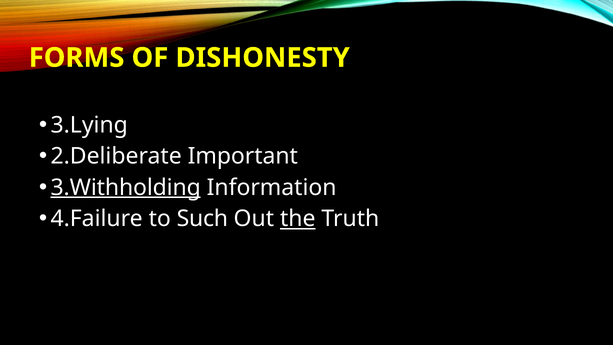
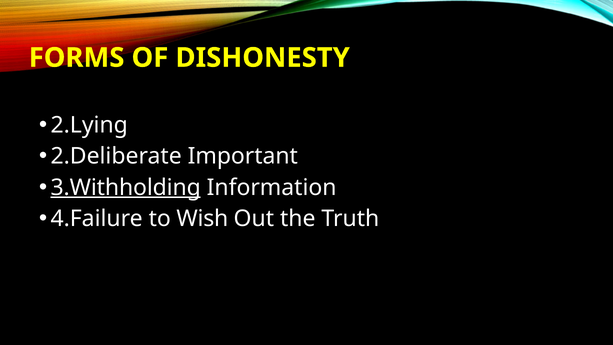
3.Lying: 3.Lying -> 2.Lying (89, 125)
Such: Such -> Wish (202, 219)
the underline: present -> none (298, 219)
